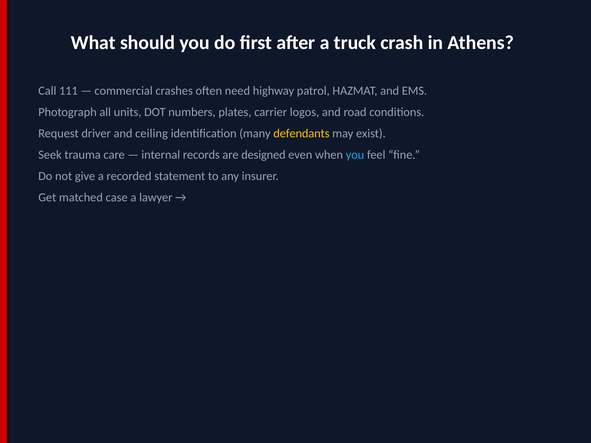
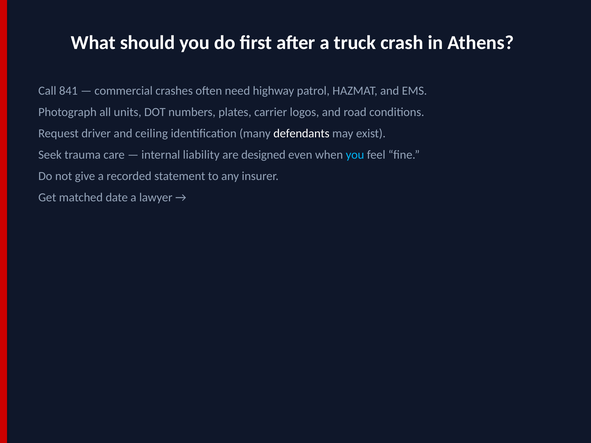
111: 111 -> 841 (68, 91)
defendants colour: yellow -> white (301, 134)
records: records -> liability (201, 155)
case: case -> date (117, 198)
